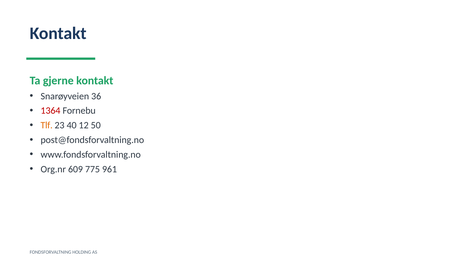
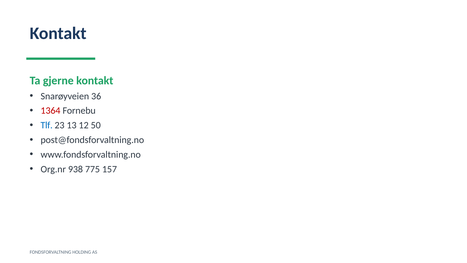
Tlf colour: orange -> blue (47, 125)
40: 40 -> 13 (72, 125)
609: 609 -> 938 (76, 169)
961: 961 -> 157 (110, 169)
